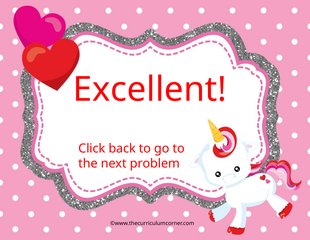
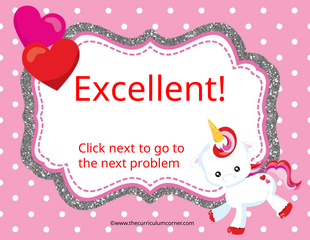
Click back: back -> next (122, 148)
